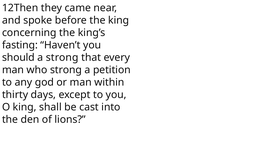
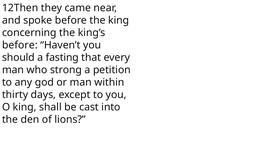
fasting: fasting -> before (20, 45)
a strong: strong -> fasting (62, 58)
